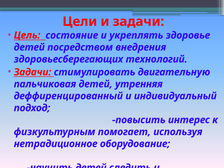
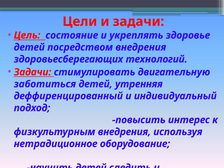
пальчиковая: пальчиковая -> заботиться (45, 84)
физкультурным помогает: помогает -> внедрения (124, 132)
